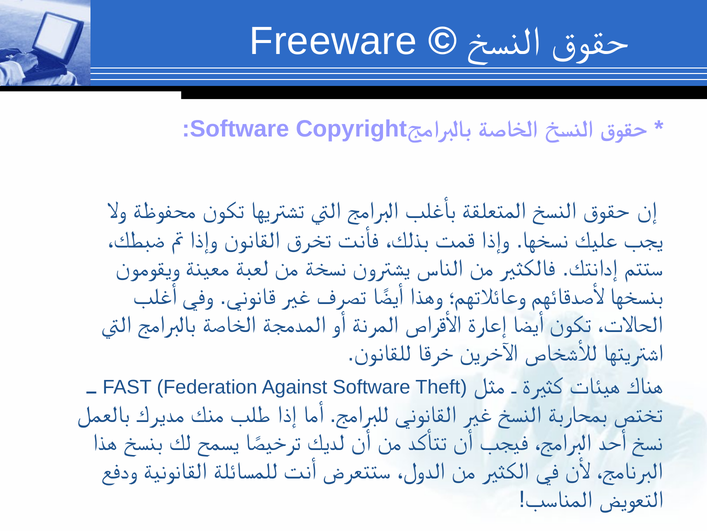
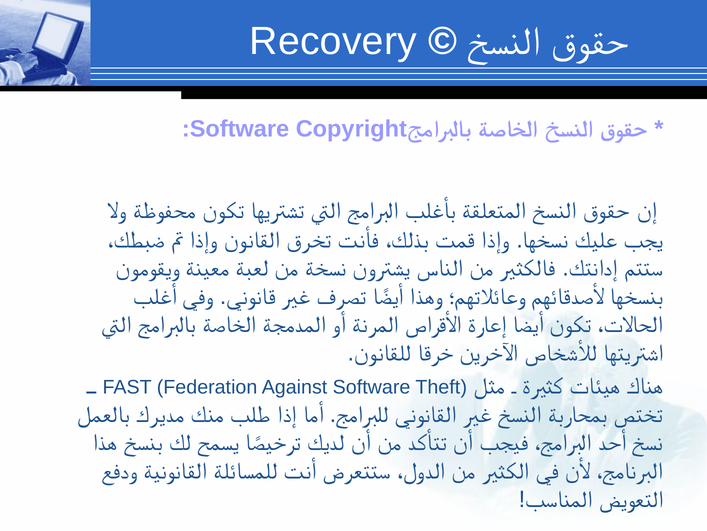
Freeware: Freeware -> Recovery (333, 41)
